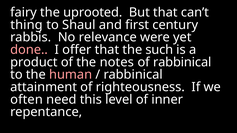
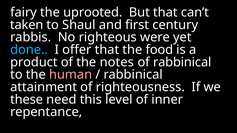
thing: thing -> taken (27, 25)
relevance: relevance -> righteous (108, 37)
done colour: pink -> light blue (29, 50)
such: such -> food (159, 50)
often: often -> these (27, 100)
